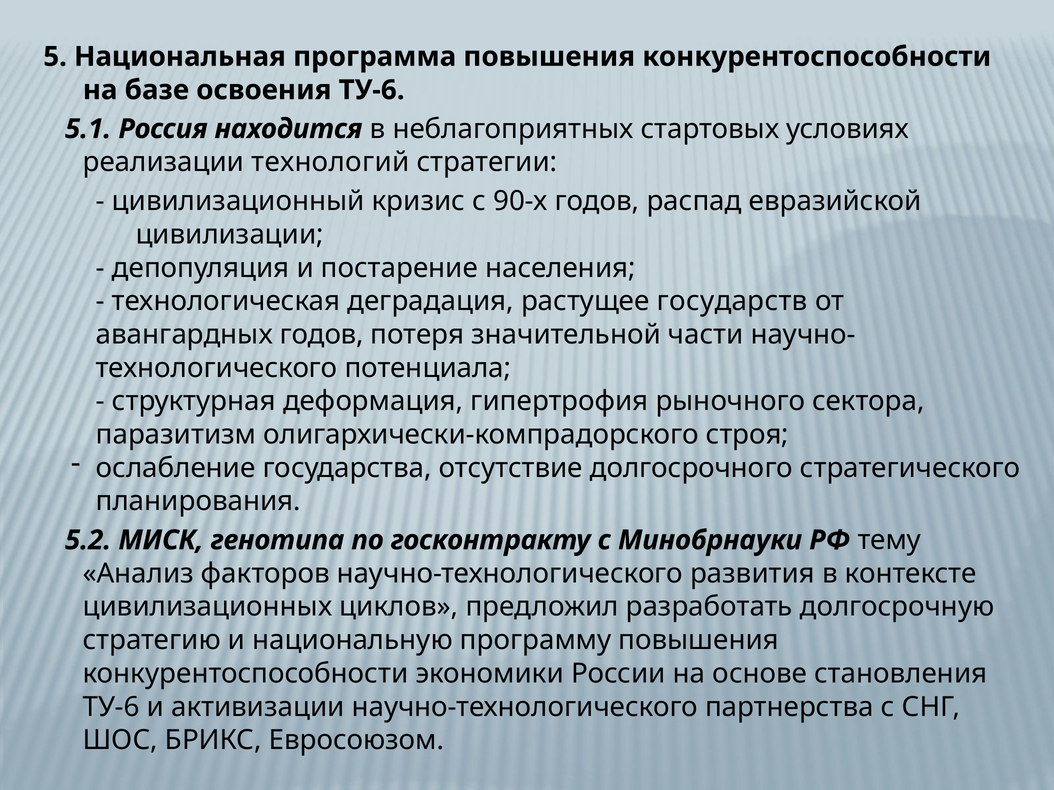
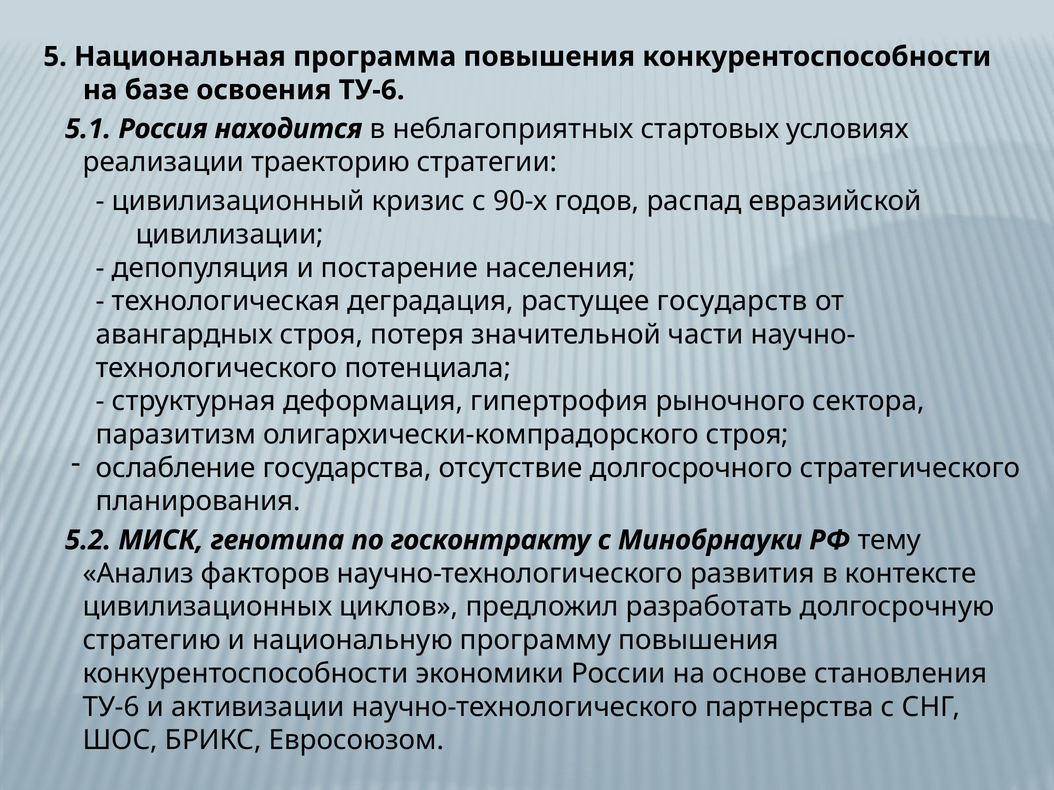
технологий: технологий -> траекторию (331, 162)
авангардных годов: годов -> строя (322, 335)
